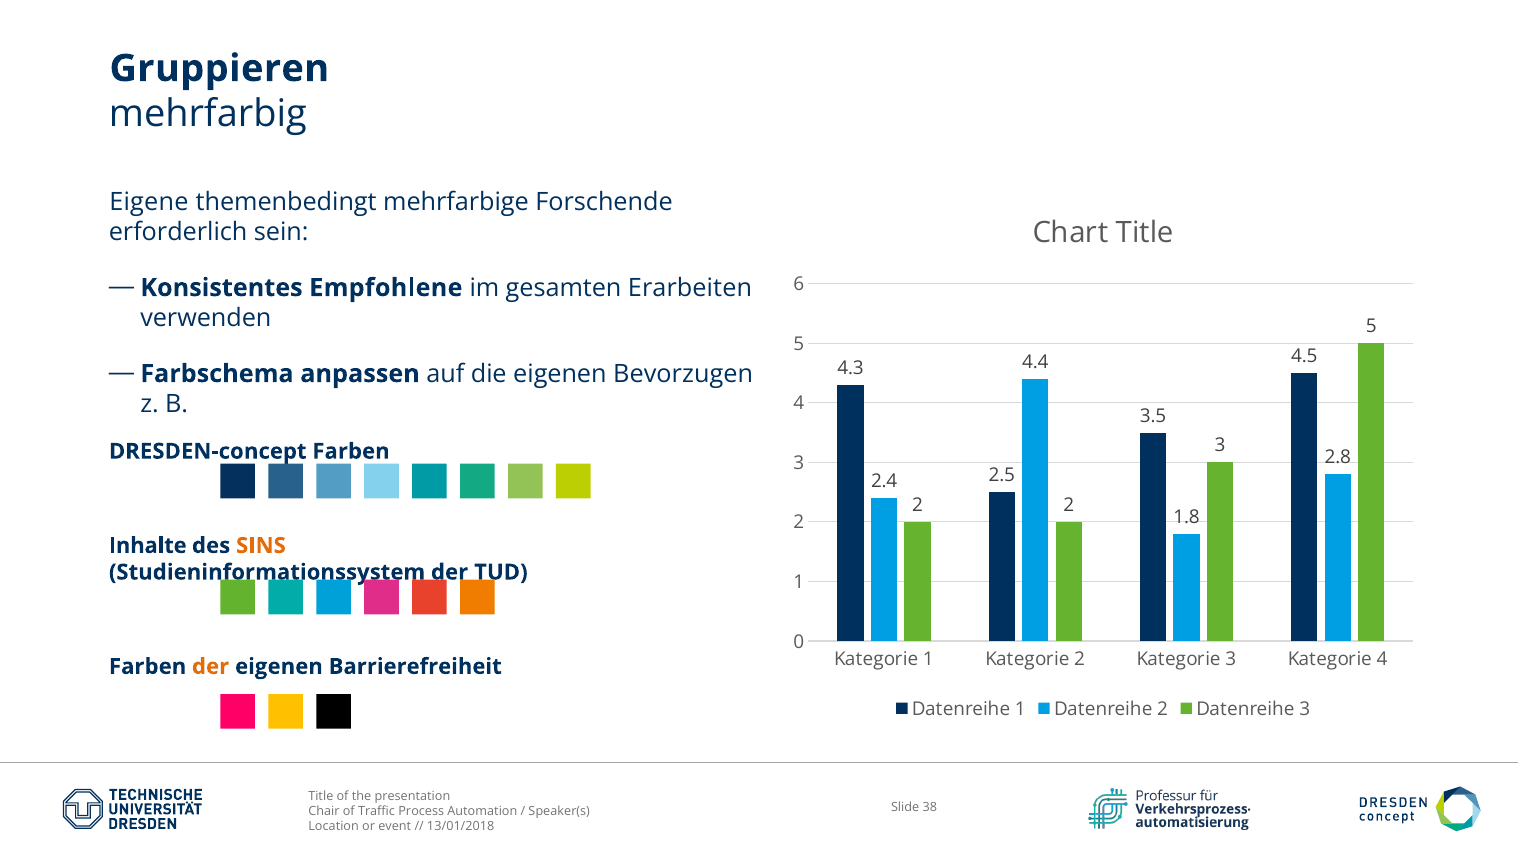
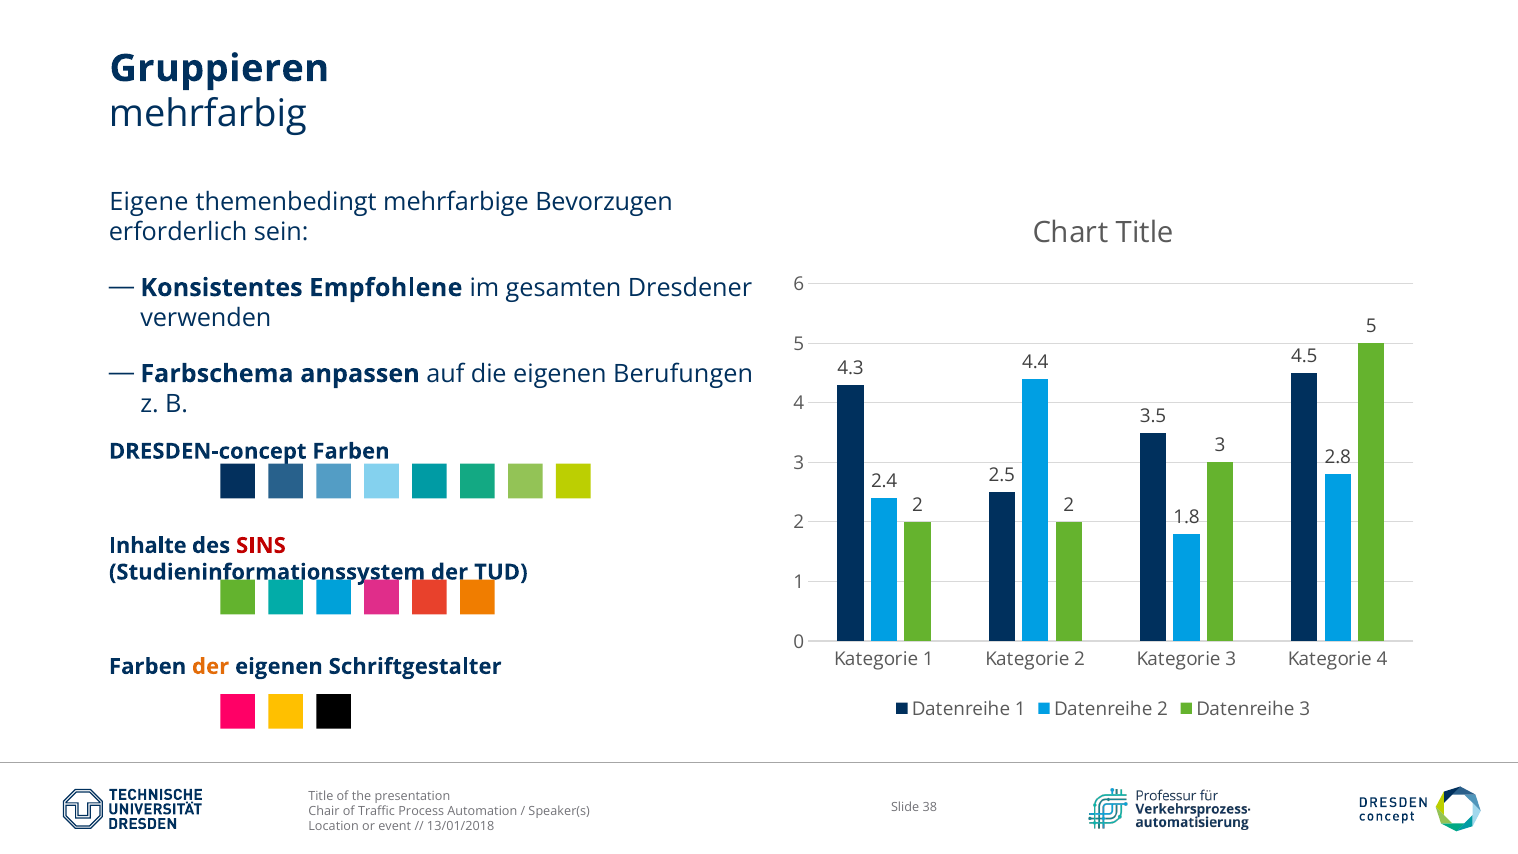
Forschende: Forschende -> Bevorzugen (604, 202)
Erarbeiten: Erarbeiten -> Dresdener (690, 288)
Bevorzugen: Bevorzugen -> Berufungen (683, 374)
SINS colour: orange -> red (261, 546)
Barrierefreiheit: Barrierefreiheit -> Schriftgestalter (415, 666)
